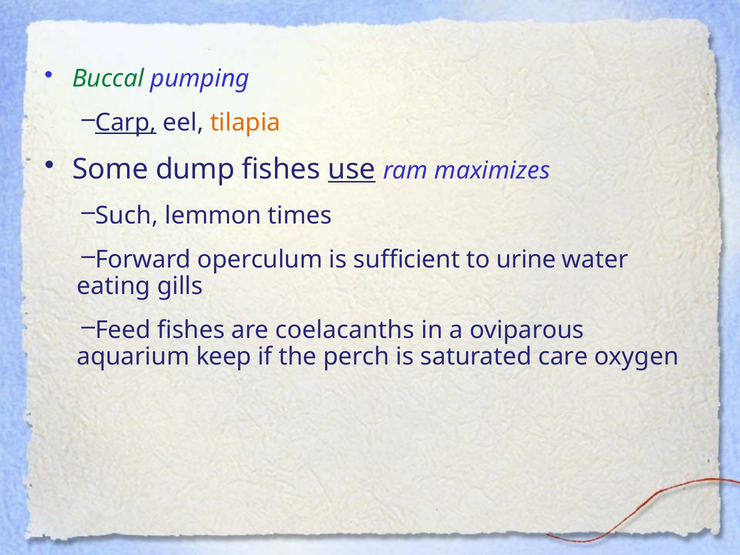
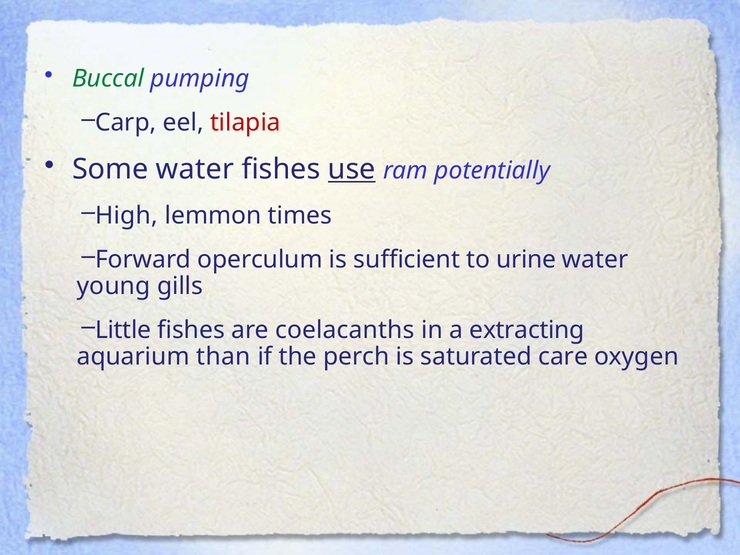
Carp underline: present -> none (126, 122)
tilapia colour: orange -> red (245, 122)
Some dump: dump -> water (195, 169)
maximizes: maximizes -> potentially (492, 171)
Such: Such -> High (127, 215)
eating: eating -> young (114, 286)
Feed: Feed -> Little (123, 330)
oviparous: oviparous -> extracting (527, 330)
keep: keep -> than (223, 356)
